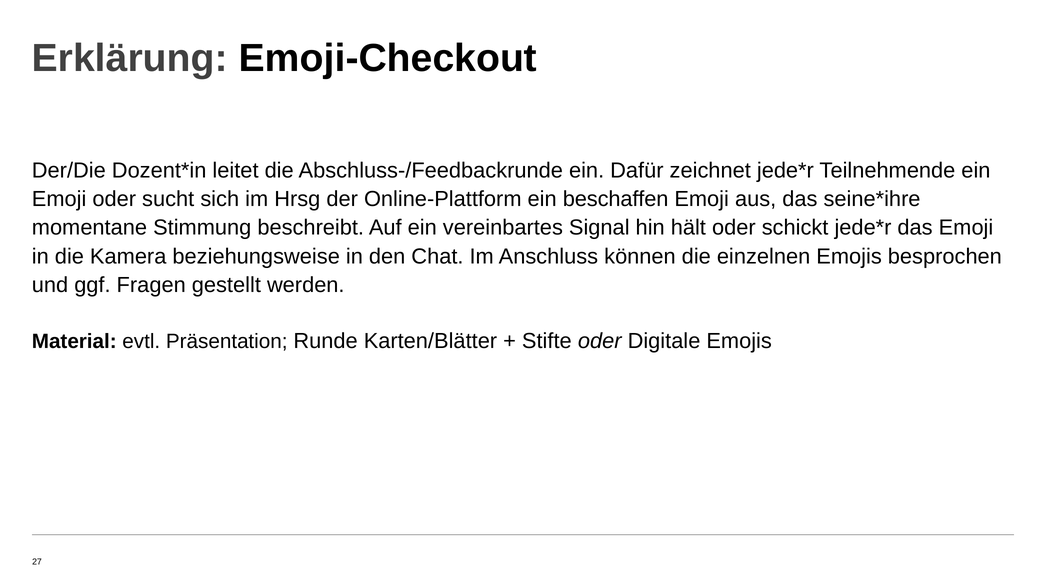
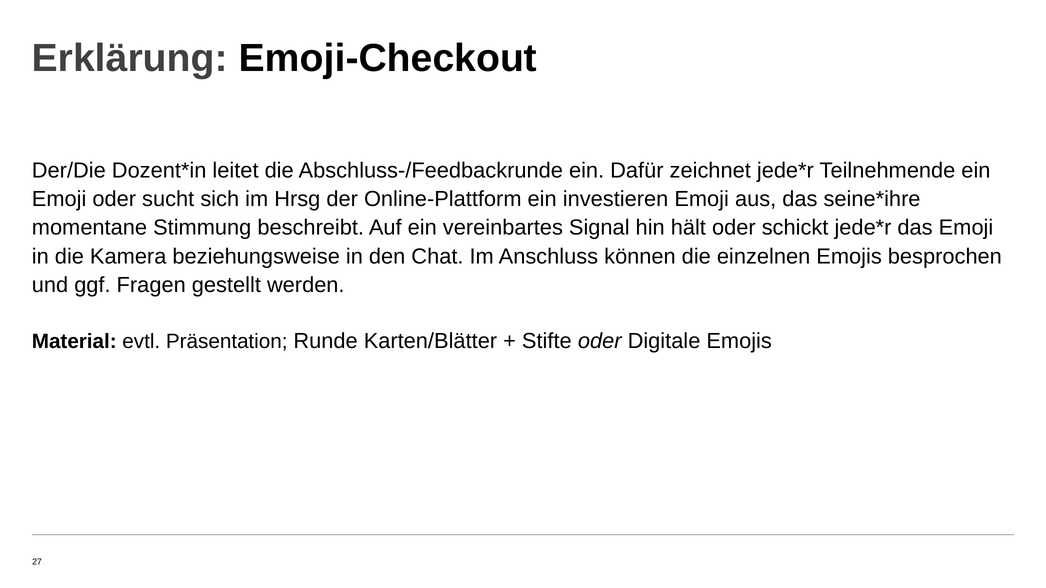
beschaffen: beschaffen -> investieren (616, 199)
